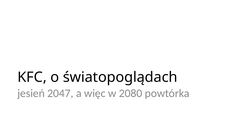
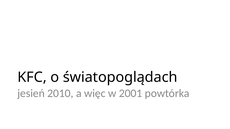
2047: 2047 -> 2010 (60, 94)
2080: 2080 -> 2001 (131, 94)
